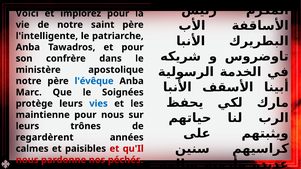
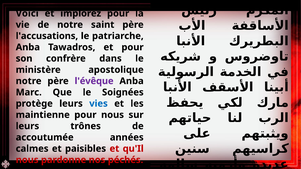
l'intelligente: l'intelligente -> l'accusations (47, 36)
l'évêque colour: blue -> purple (94, 81)
regardèrent: regardèrent -> accoutumée (45, 138)
